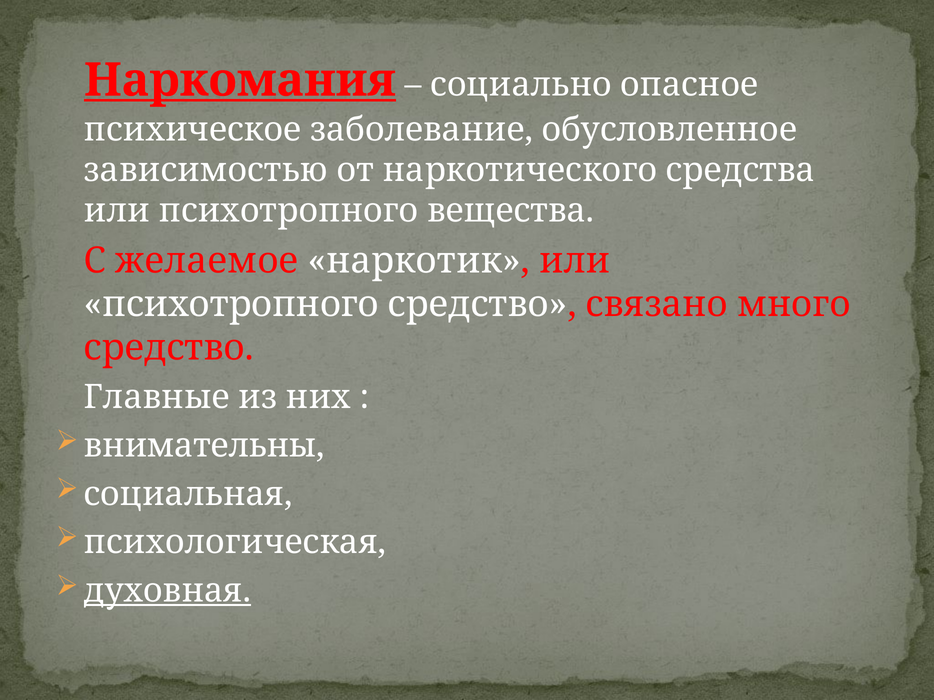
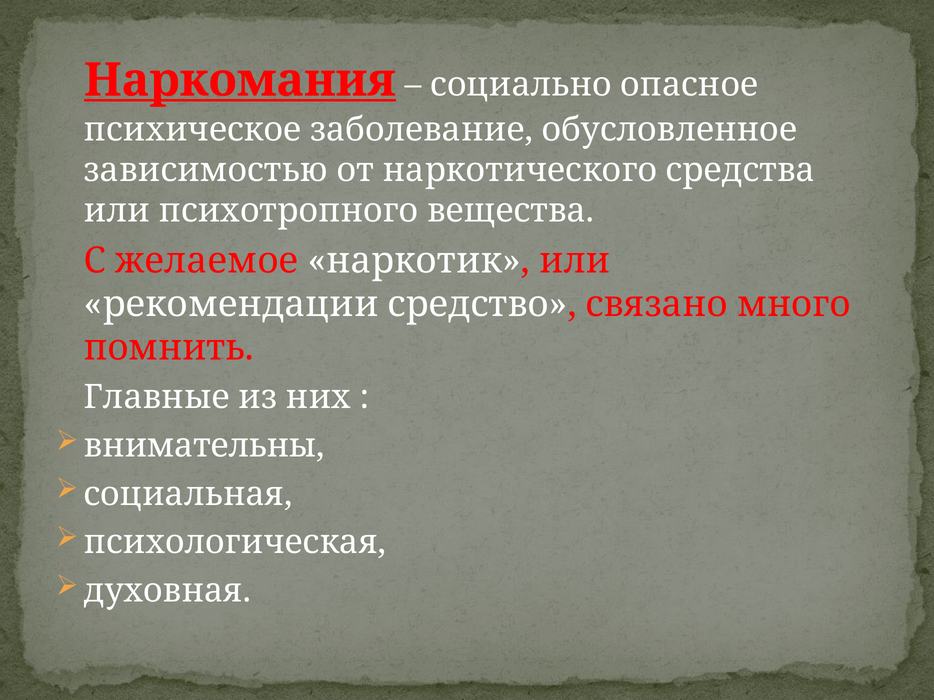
психотропного: психотропного -> рекомендации (231, 304)
средство: средство -> помнить (169, 348)
духовная underline: present -> none (167, 591)
